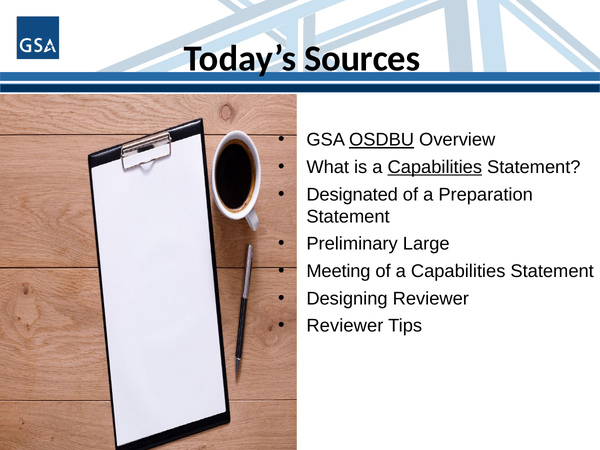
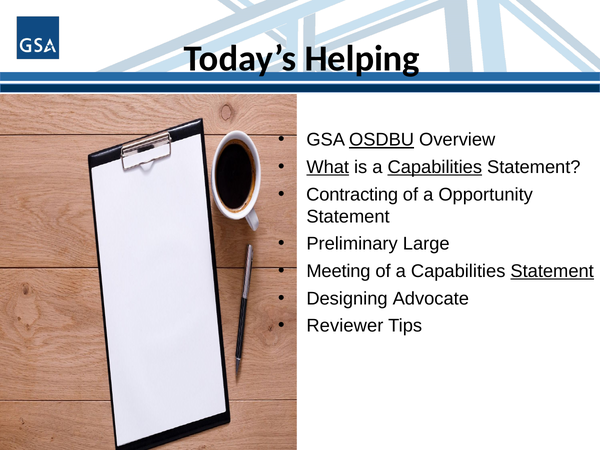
Sources: Sources -> Helping (362, 59)
What underline: none -> present (328, 167)
Designated: Designated -> Contracting (352, 195)
Preparation: Preparation -> Opportunity (486, 195)
Statement underline: none -> present (552, 271)
Designing Reviewer: Reviewer -> Advocate (431, 299)
